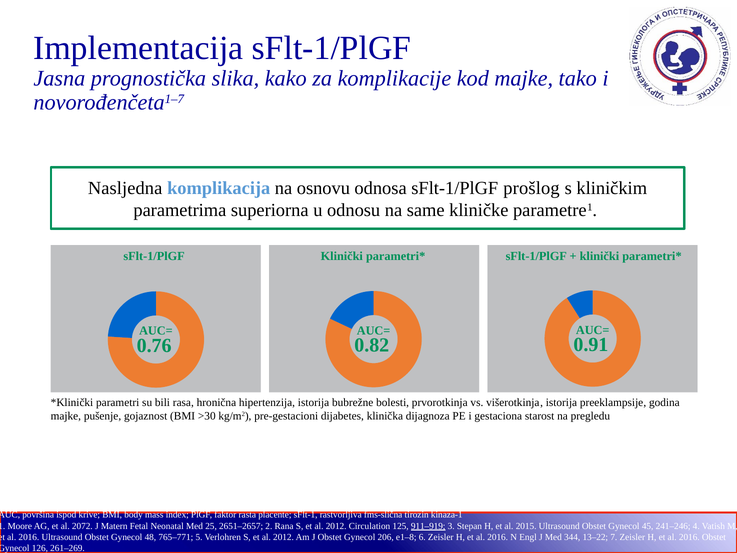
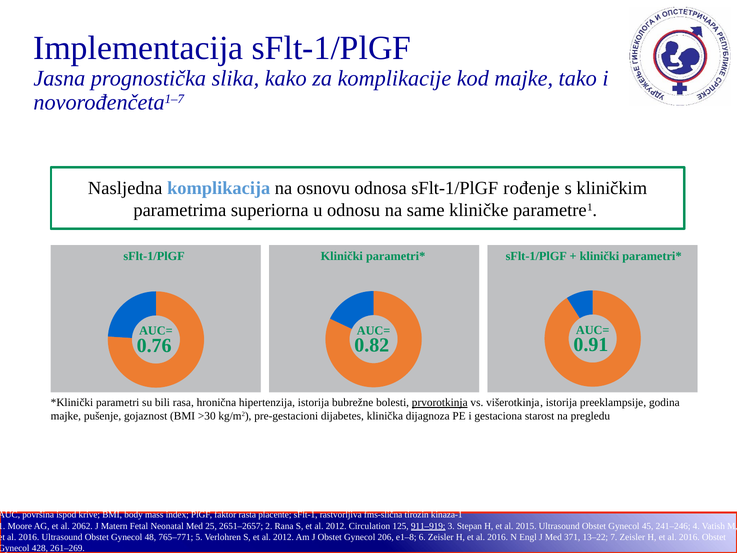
prošlog: prošlog -> rođenje (531, 188)
prvorotkinja underline: none -> present (440, 402)
2072: 2072 -> 2062 (82, 526)
344: 344 -> 371 (572, 537)
126: 126 -> 428 (40, 548)
